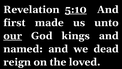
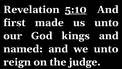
our underline: present -> none (13, 36)
we dead: dead -> unto (106, 49)
loved: loved -> judge (85, 62)
